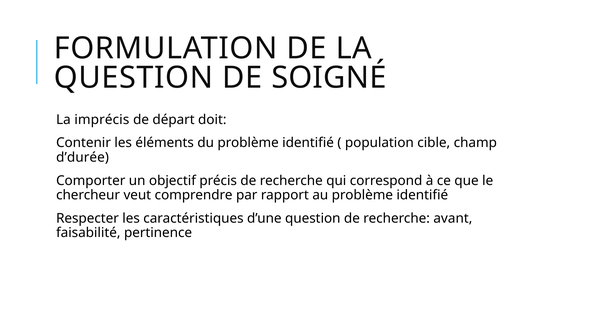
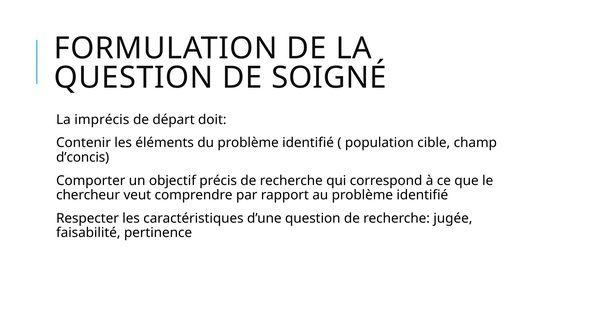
d’durée: d’durée -> d’concis (83, 158)
avant: avant -> jugée (453, 218)
